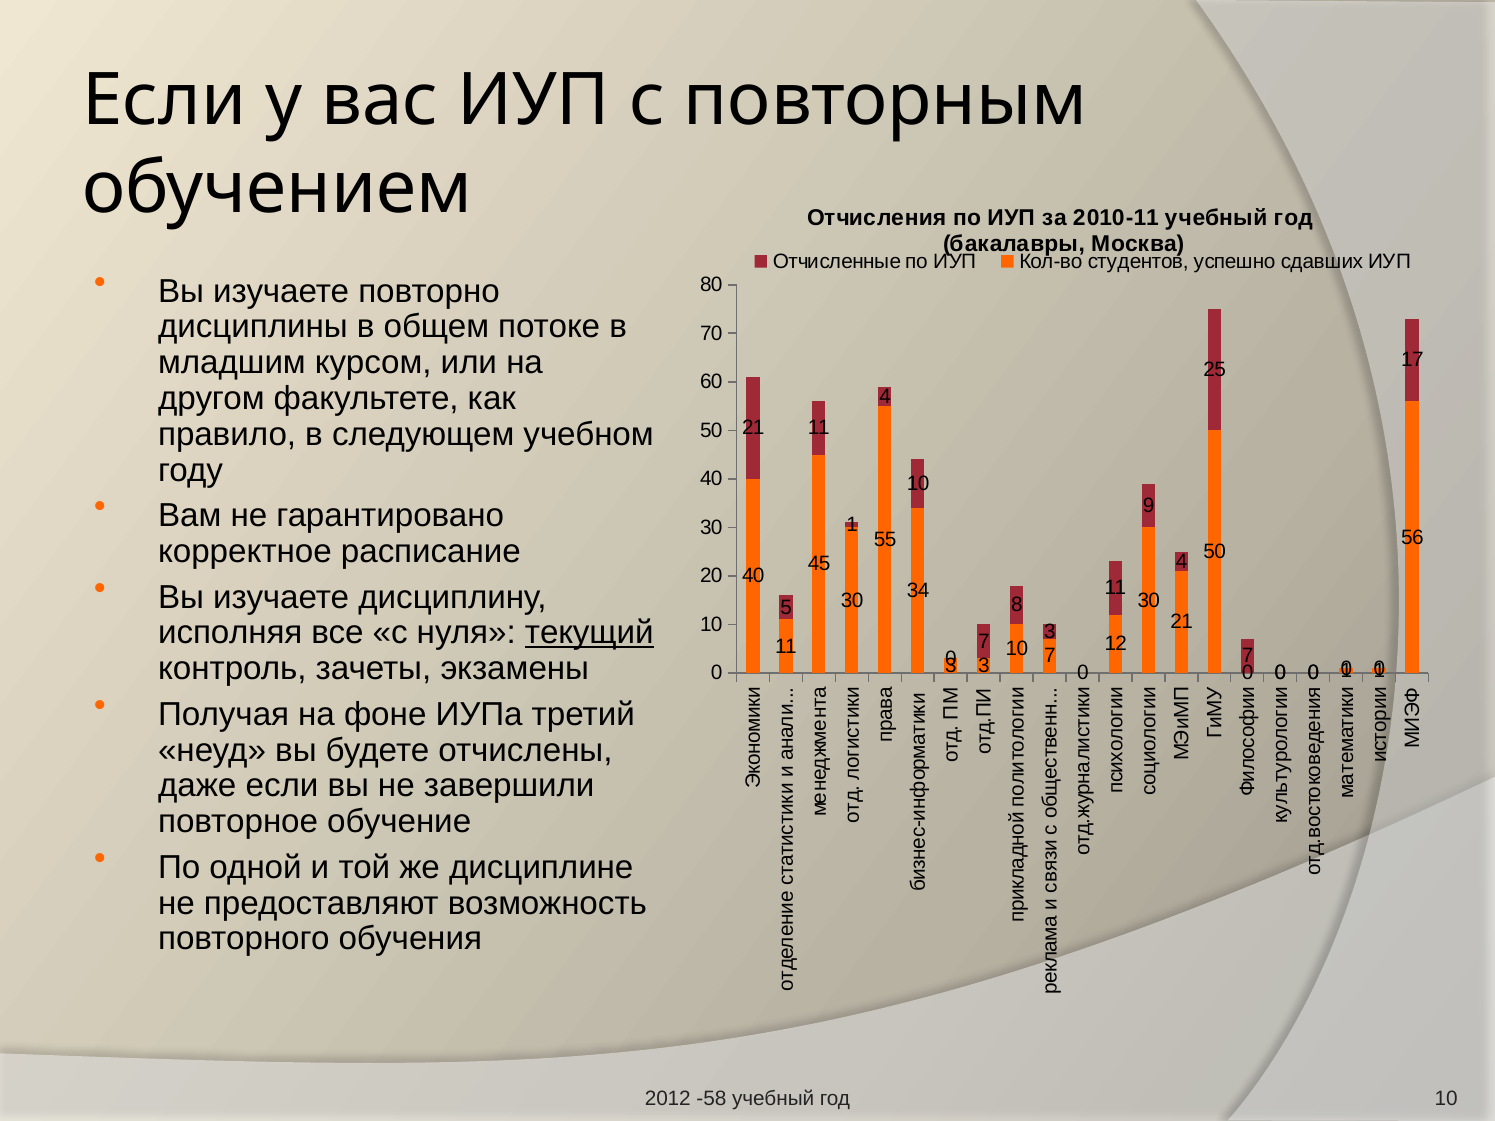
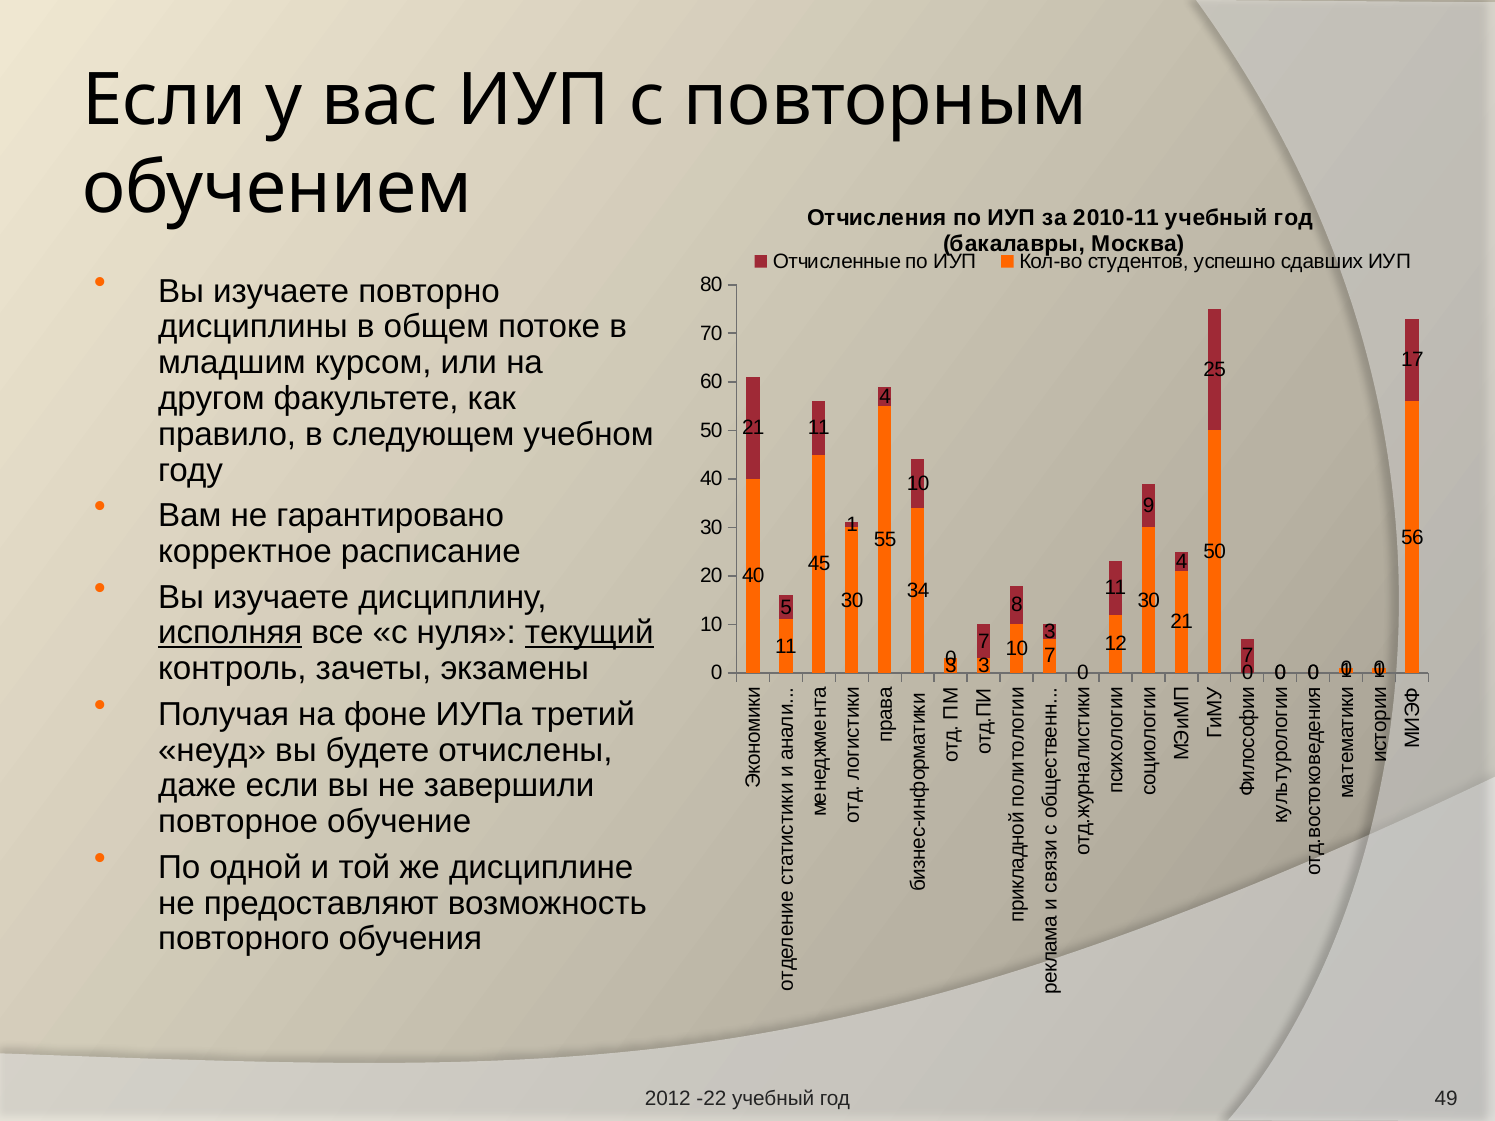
исполняя underline: none -> present (230, 633)
-58: -58 -> -22 (711, 1099)
год 10: 10 -> 49 (1446, 1099)
